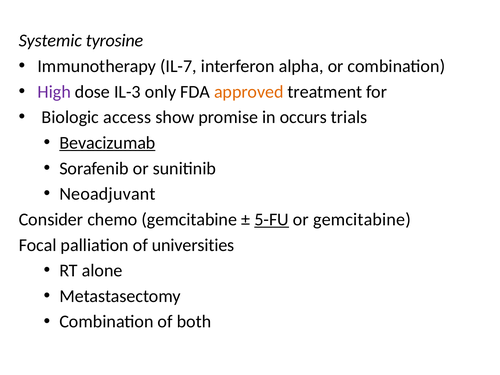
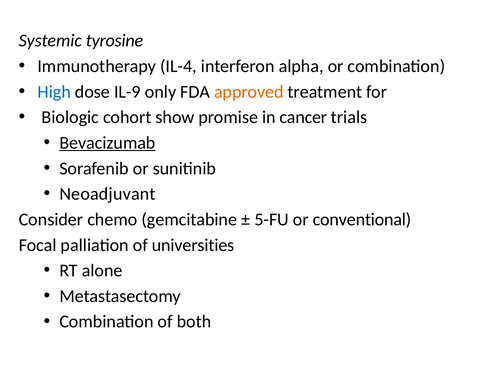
IL-7: IL-7 -> IL-4 (178, 66)
High colour: purple -> blue (54, 92)
IL-3: IL-3 -> IL-9 (127, 92)
access: access -> cohort (127, 117)
occurs: occurs -> cancer (303, 117)
5-FU underline: present -> none (272, 219)
or gemcitabine: gemcitabine -> conventional (362, 219)
